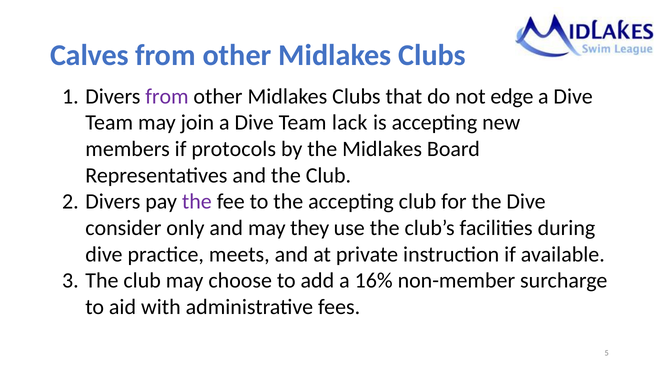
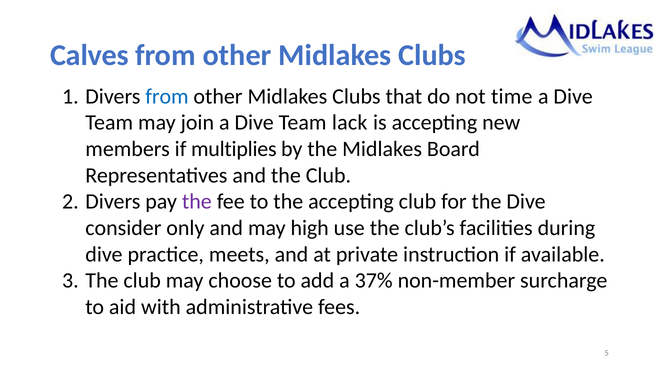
from colour: purple -> blue (167, 97)
edge: edge -> time (512, 97)
protocols: protocols -> multiplies (234, 149)
they: they -> high (310, 228)
16%: 16% -> 37% (374, 281)
